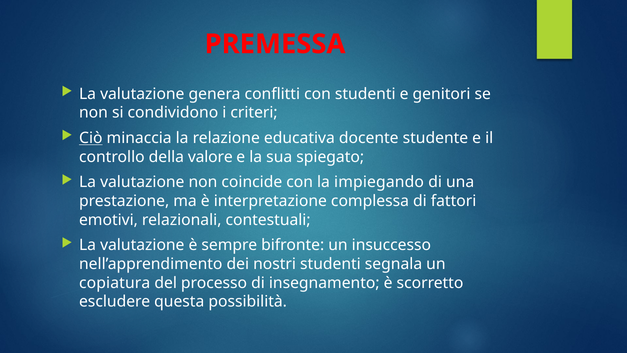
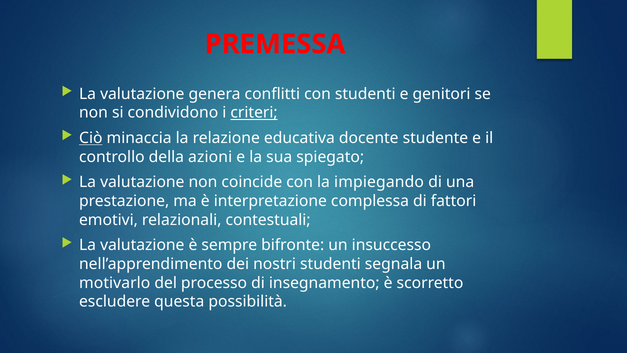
criteri underline: none -> present (254, 113)
valore: valore -> azioni (210, 157)
copiatura: copiatura -> motivarlo (115, 283)
